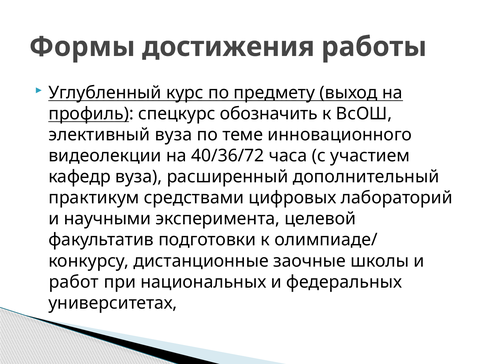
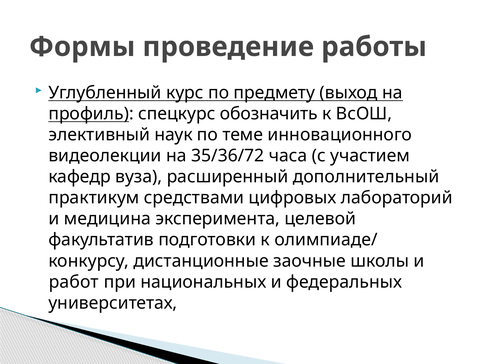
достижения: достижения -> проведение (228, 47)
элективный вуза: вуза -> наук (174, 135)
40/36/72: 40/36/72 -> 35/36/72 (228, 156)
научными: научными -> медицина (107, 219)
